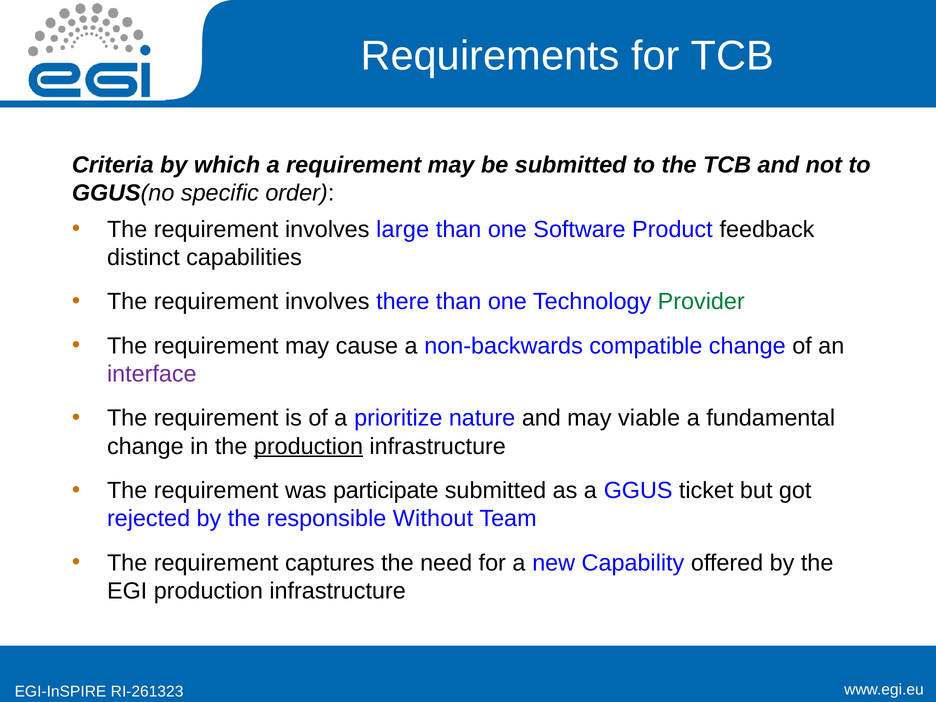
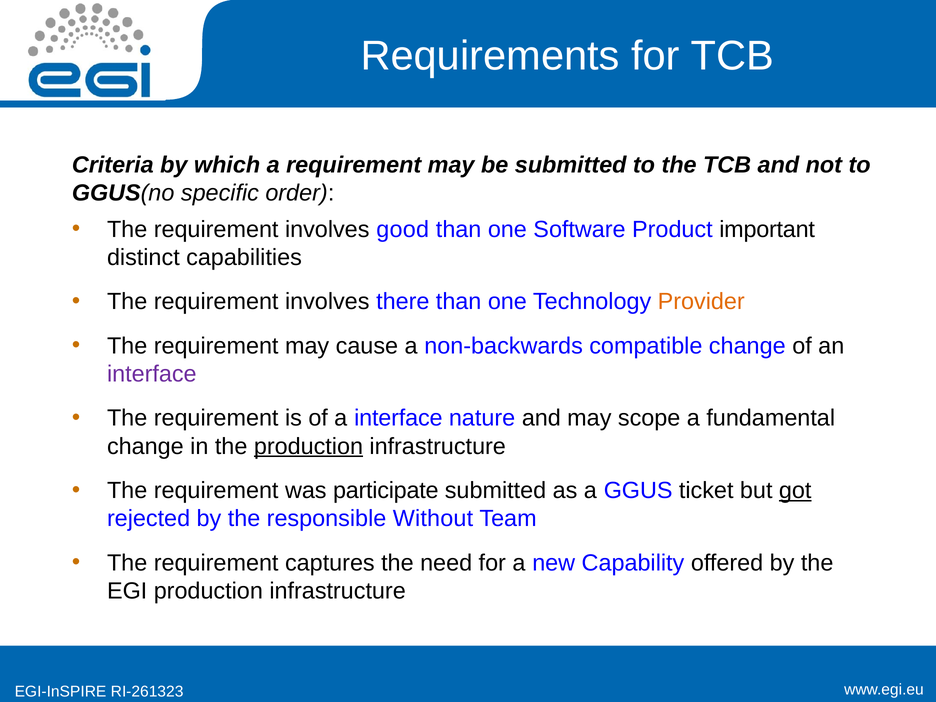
large: large -> good (403, 229)
feedback: feedback -> important (767, 229)
Provider colour: green -> orange (701, 302)
a prioritize: prioritize -> interface (398, 418)
viable: viable -> scope (649, 418)
got underline: none -> present (795, 491)
